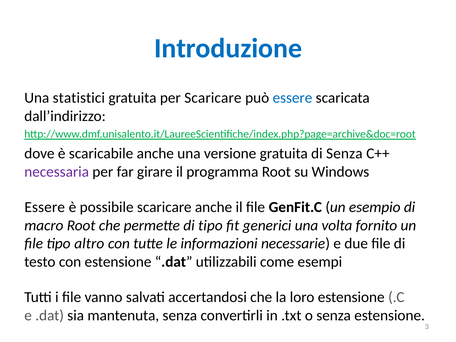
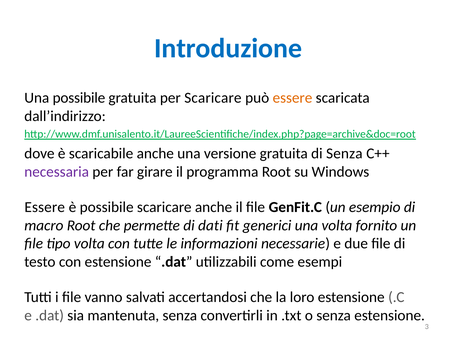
Una statistici: statistici -> possibile (79, 98)
essere colour: blue -> orange (292, 98)
di tipo: tipo -> dati (210, 225)
tipo altro: altro -> volta (89, 244)
